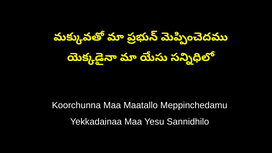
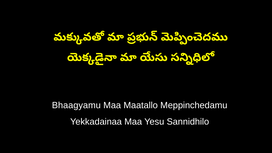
Koorchunna: Koorchunna -> Bhaagyamu (76, 105)
